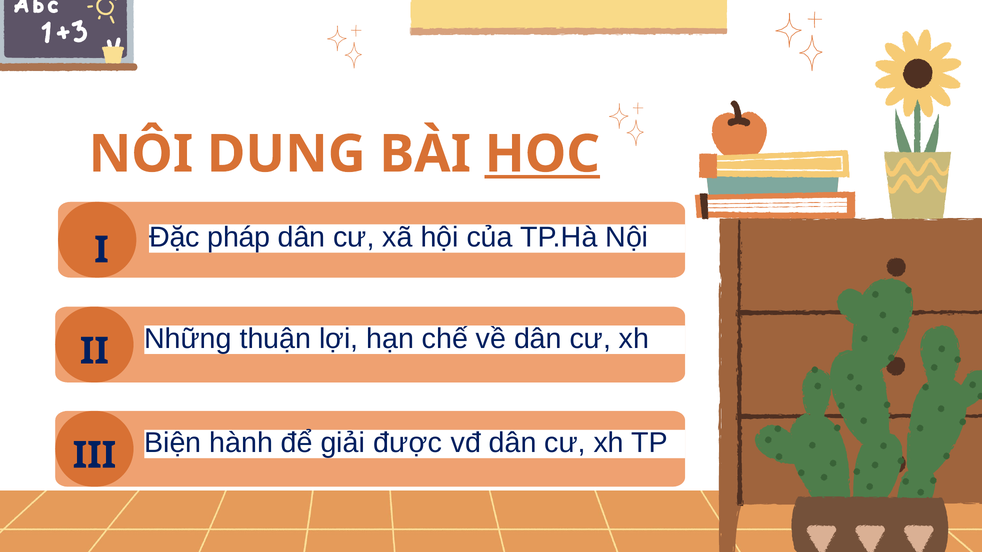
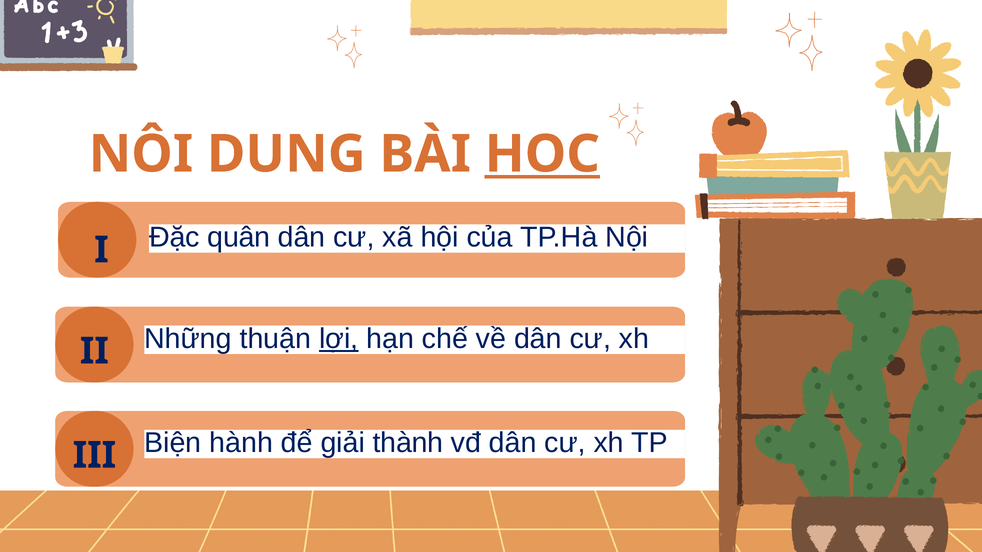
pháp: pháp -> quân (239, 238)
lợi underline: none -> present (339, 339)
được: được -> thành (408, 443)
